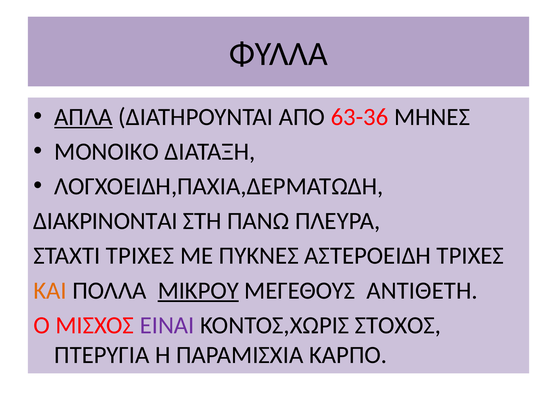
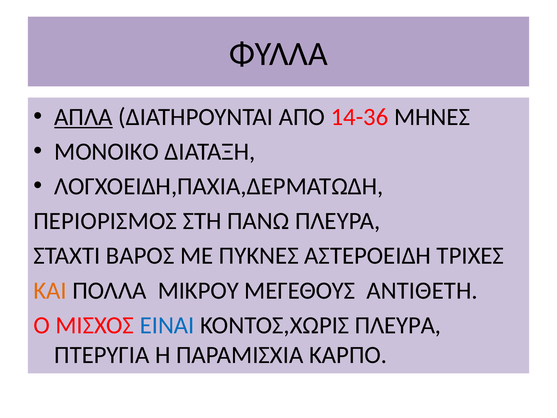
63-36: 63-36 -> 14-36 (360, 117)
ΔΙΑΚΡΙΝΟΝΤΑΙ: ΔΙΑΚΡΙΝΟΝΤΑΙ -> ΠΕΡΙΟΡΙΣΜΟΣ (105, 221)
ΣΤΑΧΤΙ ΤΡΙΧΕΣ: ΤΡΙΧΕΣ -> ΒΑΡΟΣ (140, 256)
ΜΙΚΡΟΥ underline: present -> none (198, 290)
ΕΙΝΑΙ colour: purple -> blue (167, 325)
ΚΟΝΤΟΣ,ΧΩΡΙΣ ΣΤΟΧΟΣ: ΣΤΟΧΟΣ -> ΠΛΕΥΡΑ (398, 325)
